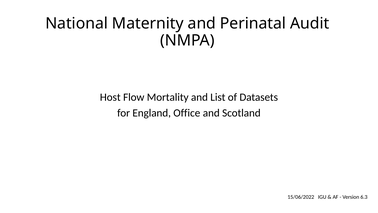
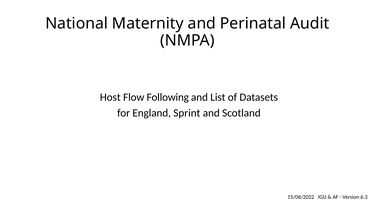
Mortality: Mortality -> Following (168, 97)
Office: Office -> Sprint (187, 113)
